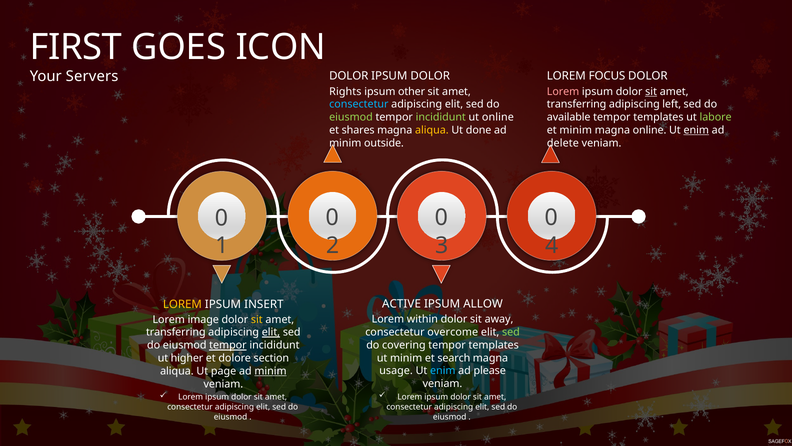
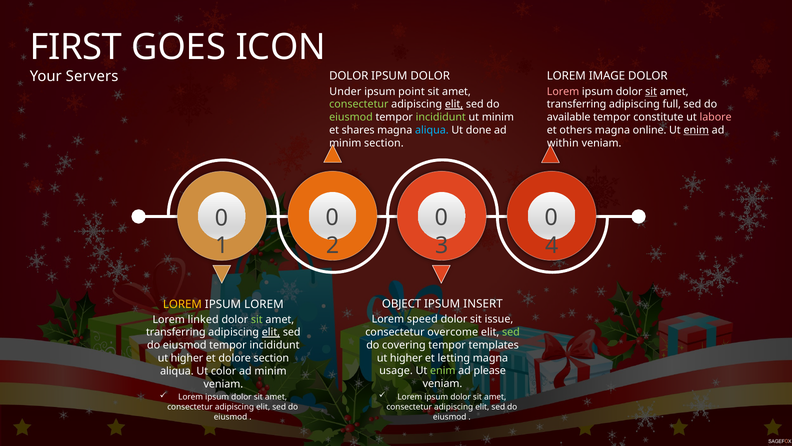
FOCUS: FOCUS -> IMAGE (607, 76)
Rights: Rights -> Under (345, 91)
other: other -> point (411, 91)
consectetur colour: light blue -> light green (359, 104)
elit underline: none -> present (454, 104)
left: left -> full (672, 104)
ut online: online -> minim (498, 117)
templates: templates -> constitute (658, 117)
labore colour: light green -> pink (716, 117)
aliqua colour: yellow -> light blue (432, 130)
et minim: minim -> others (576, 130)
minim outside: outside -> section (384, 143)
delete: delete -> within (563, 143)
ACTIVE: ACTIVE -> OBJECT (402, 304)
ALLOW: ALLOW -> INSERT (483, 304)
IPSUM INSERT: INSERT -> LOREM (264, 304)
within: within -> speed (422, 319)
away: away -> issue (499, 319)
image: image -> linked (203, 319)
sit colour: yellow -> light green (257, 319)
tempor underline: present -> none (228, 345)
minim: minim -> higher (406, 358)
search: search -> letting (454, 358)
enim colour: light blue -> light green (443, 370)
page: page -> color (224, 371)
minim underline: present -> none (270, 371)
